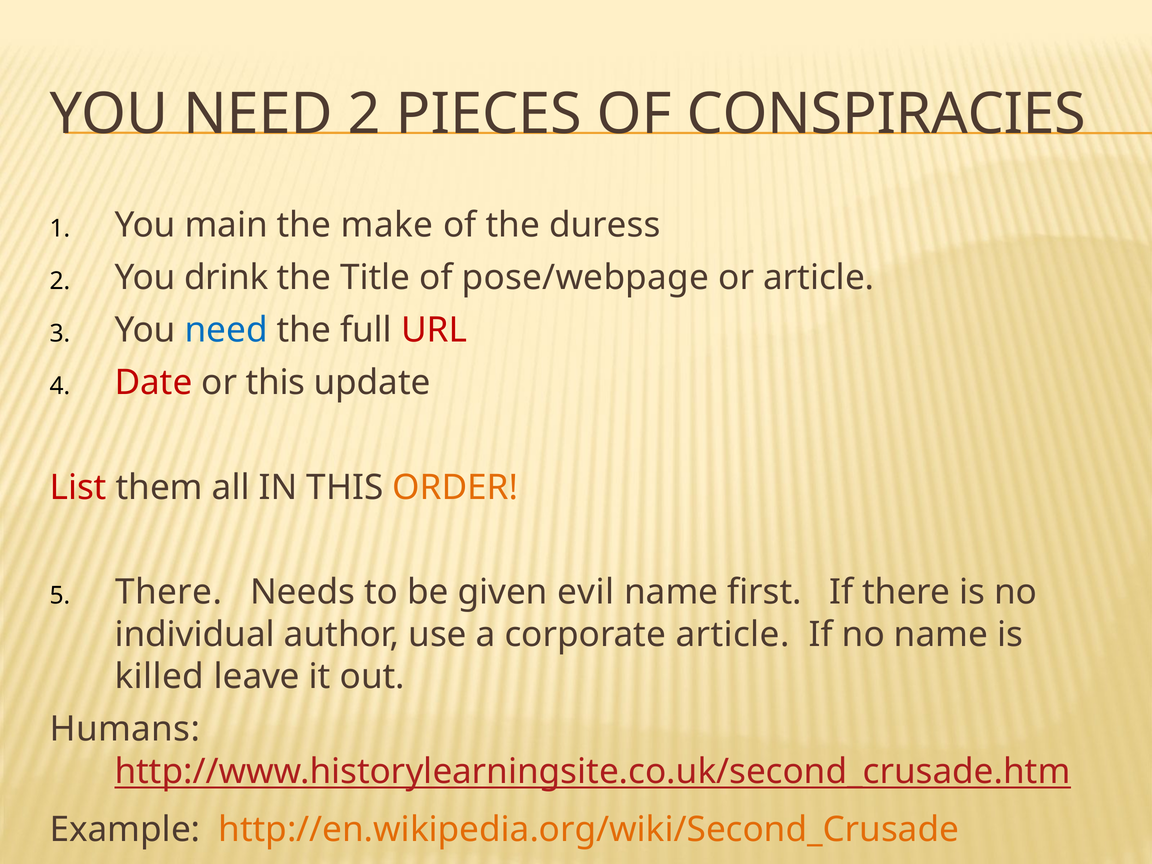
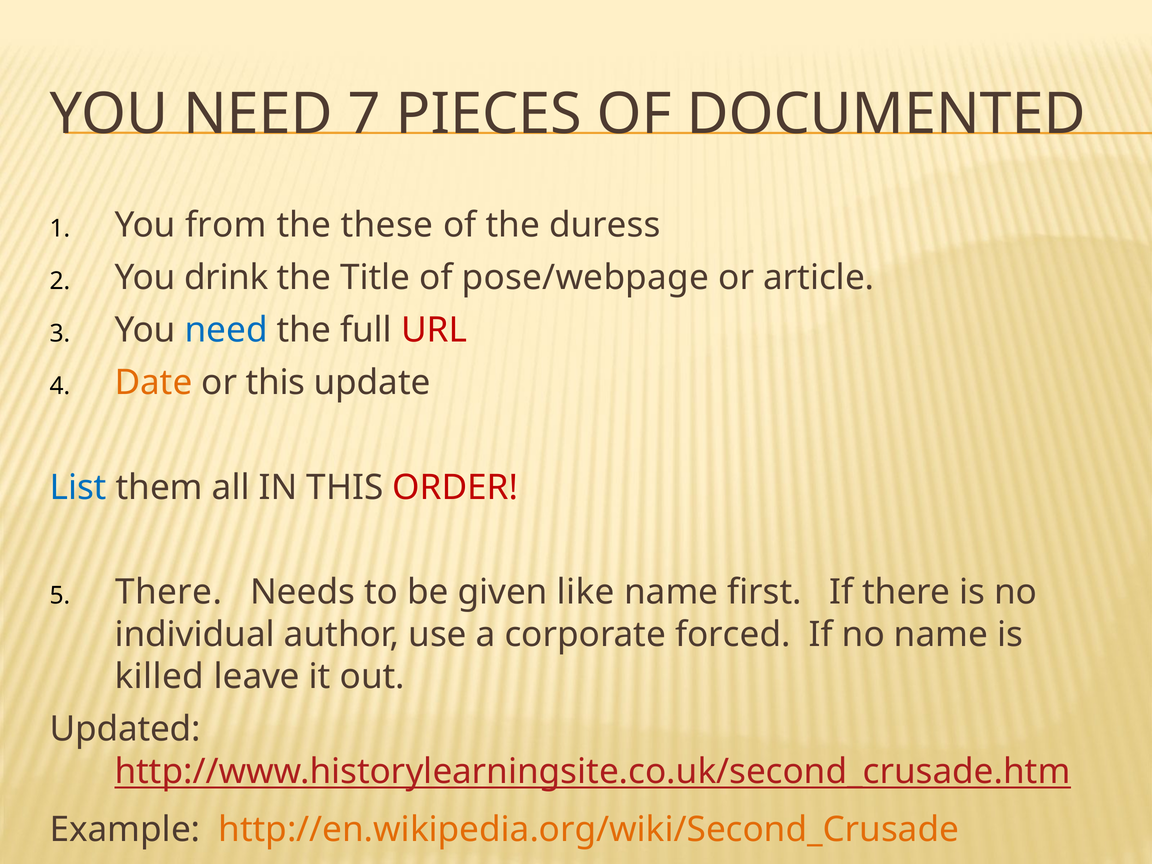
NEED 2: 2 -> 7 (364, 114)
CONSPIRACIES: CONSPIRACIES -> DOCUMENTED (886, 114)
main: main -> from (226, 225)
make: make -> these (387, 225)
Date colour: red -> orange (153, 382)
List colour: red -> blue (78, 487)
ORDER colour: orange -> red (455, 487)
evil: evil -> like (586, 592)
corporate article: article -> forced (733, 635)
Humans: Humans -> Updated (125, 729)
